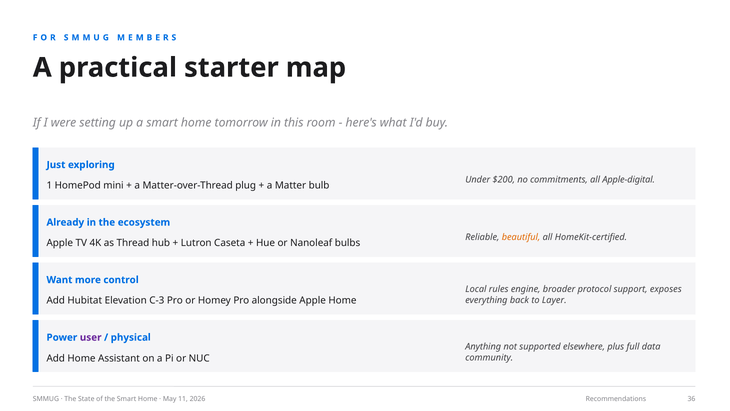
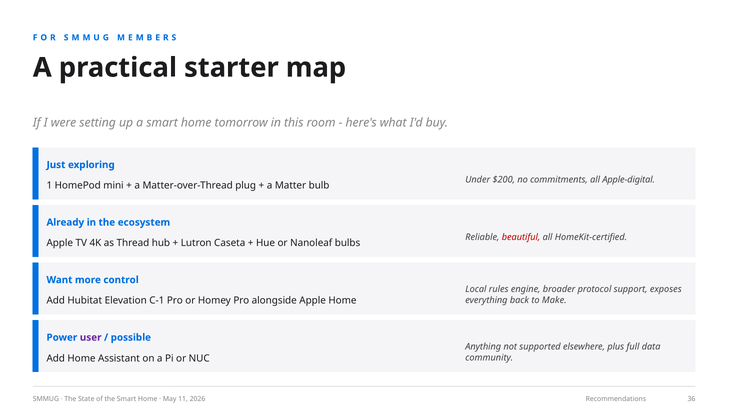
beautiful colour: orange -> red (521, 237)
Layer: Layer -> Make (554, 300)
C-3: C-3 -> C-1 (157, 300)
physical: physical -> possible (131, 337)
